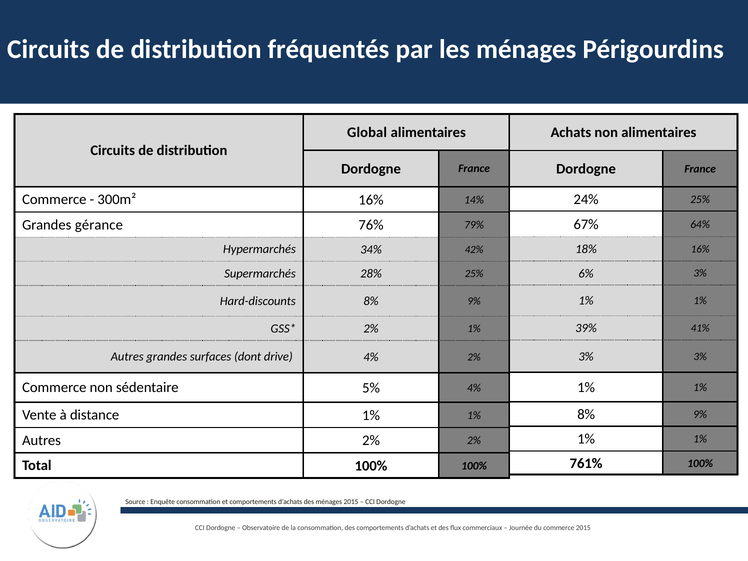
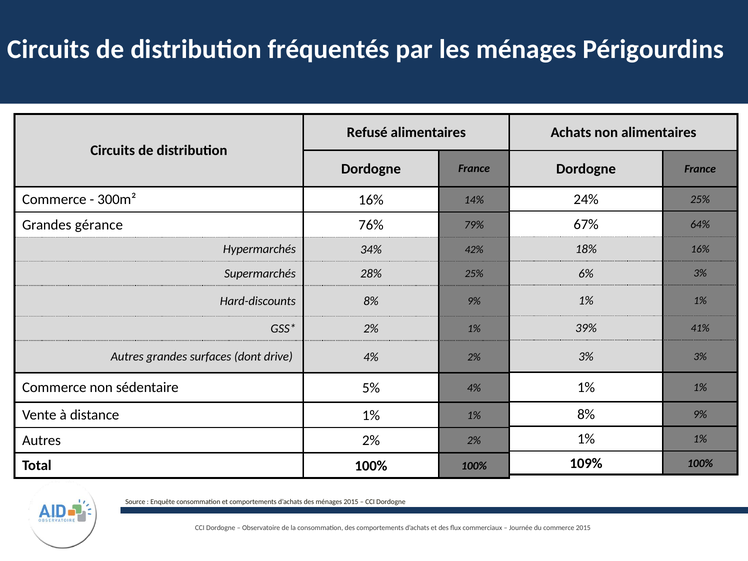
Global: Global -> Refusé (367, 132)
761%: 761% -> 109% (586, 463)
